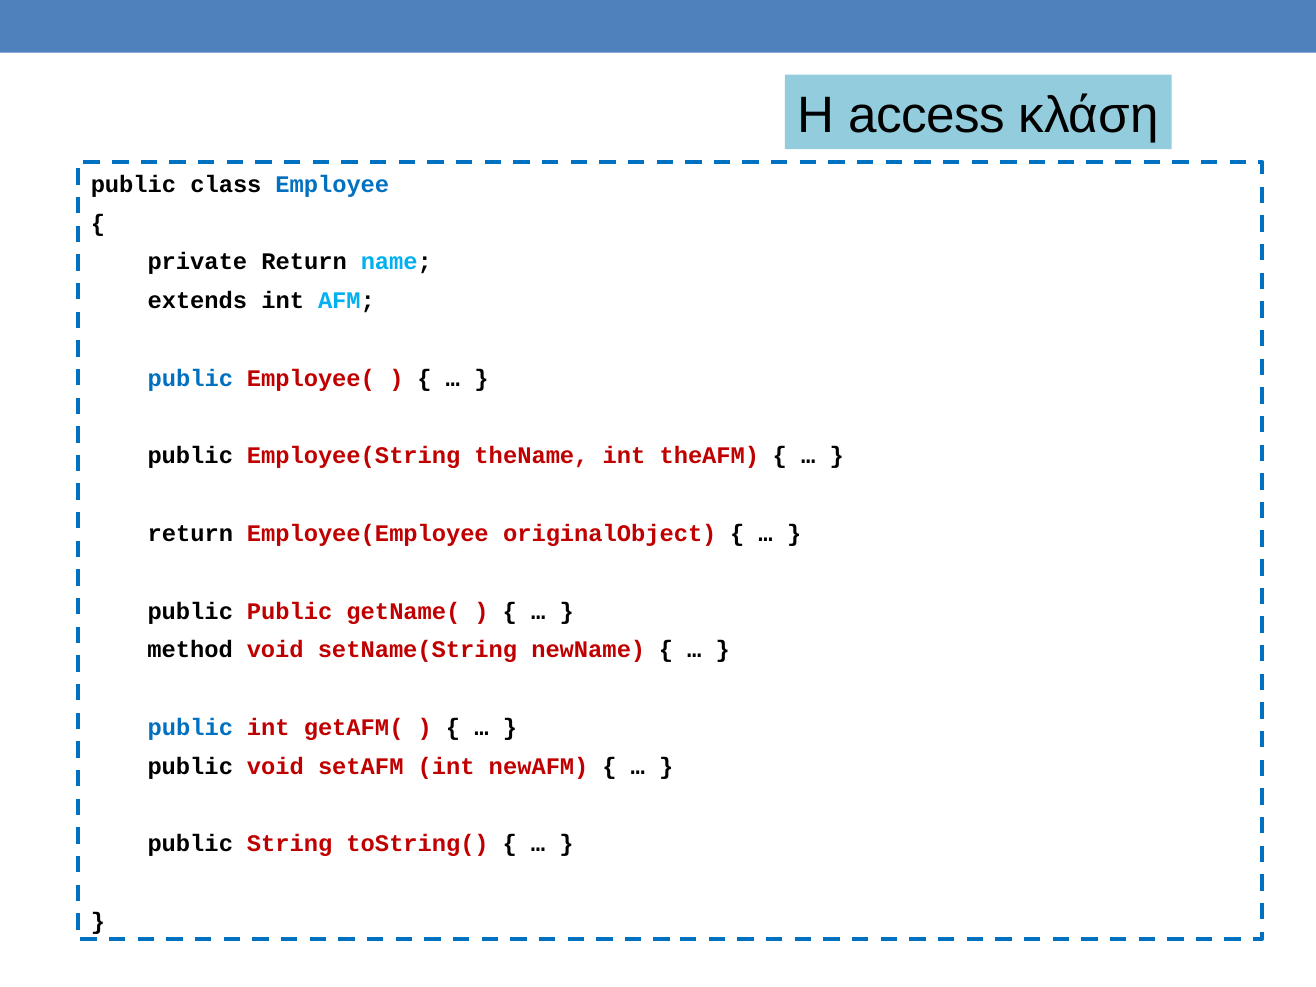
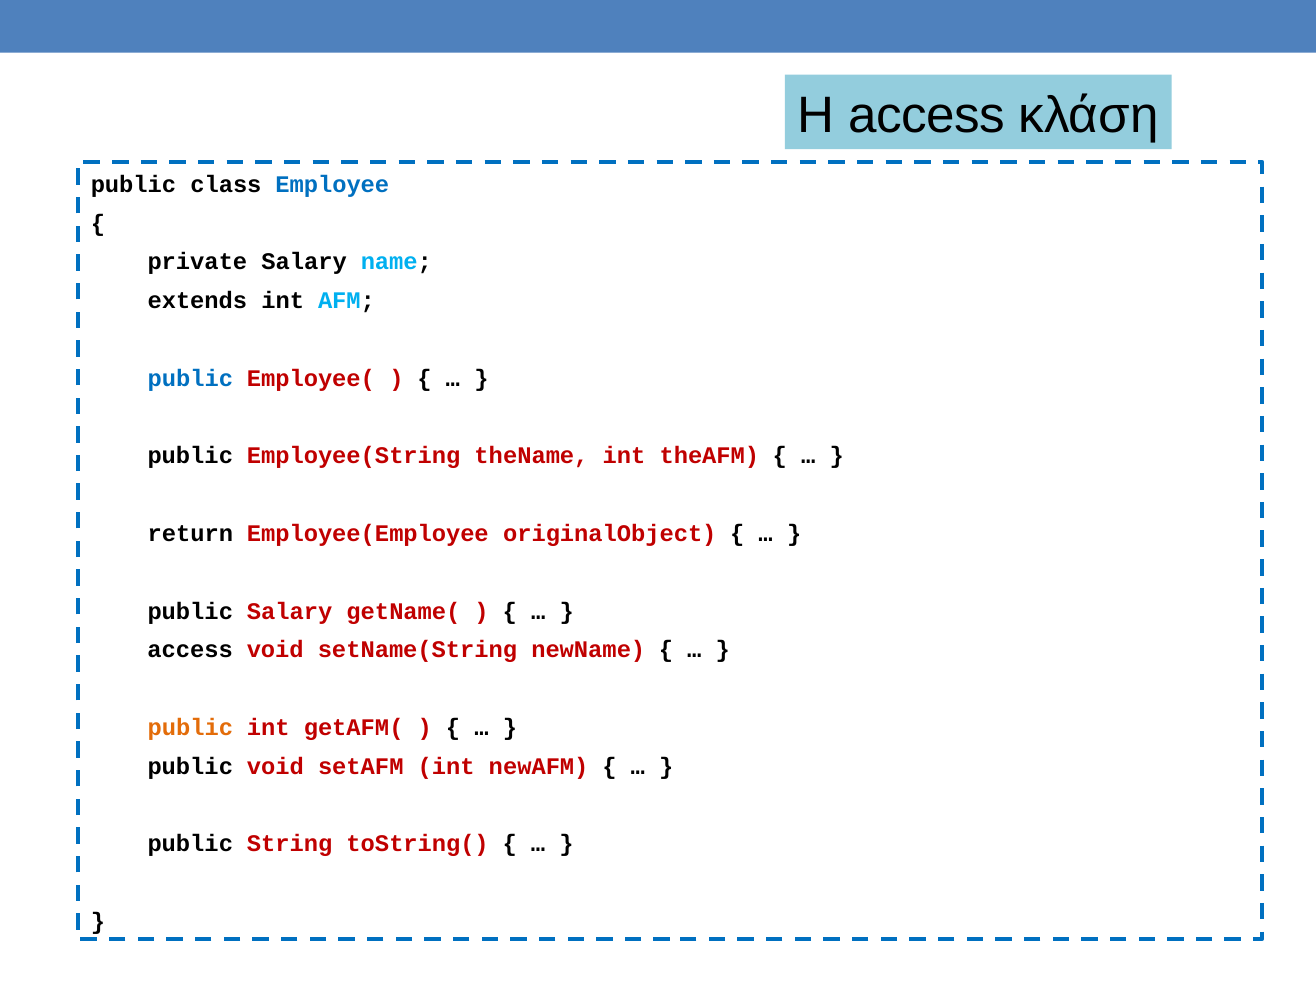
private Return: Return -> Salary (304, 262)
public Public: Public -> Salary (290, 611)
method: method -> access (190, 650)
public colour: blue -> orange (190, 728)
